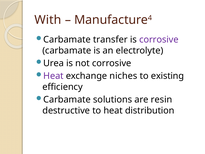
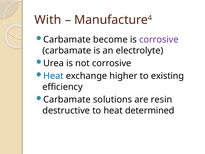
transfer: transfer -> become (110, 40)
Heat colour: purple -> blue (53, 76)
niches: niches -> higher (123, 76)
distribution: distribution -> determined (150, 110)
